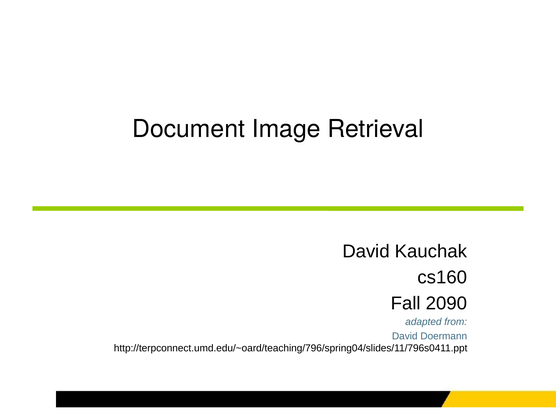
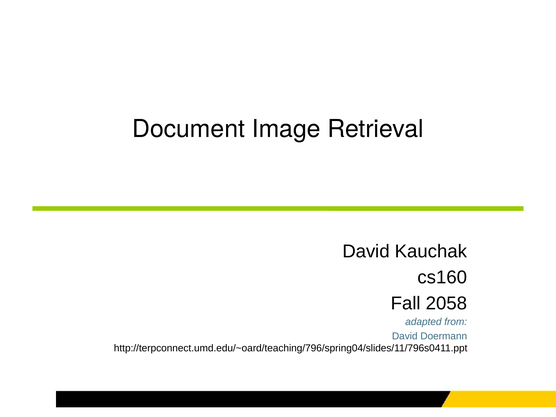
2090: 2090 -> 2058 (446, 303)
